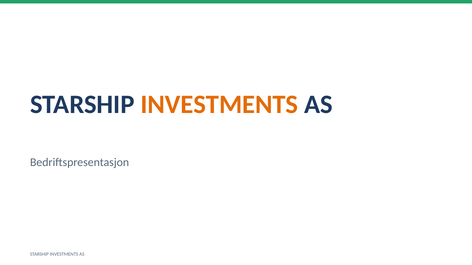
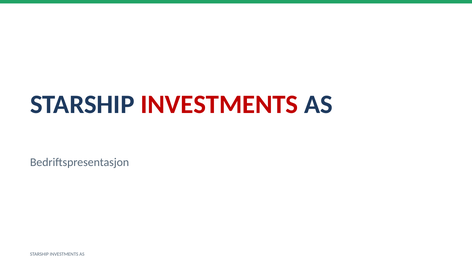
INVESTMENTS colour: orange -> red (219, 105)
